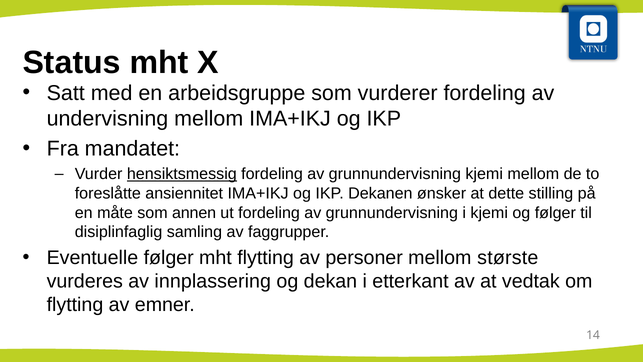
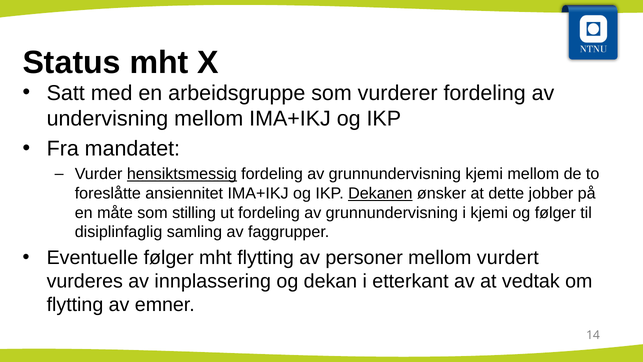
Dekanen underline: none -> present (380, 193)
stilling: stilling -> jobber (551, 193)
annen: annen -> stilling (194, 213)
største: største -> vurdert (508, 258)
